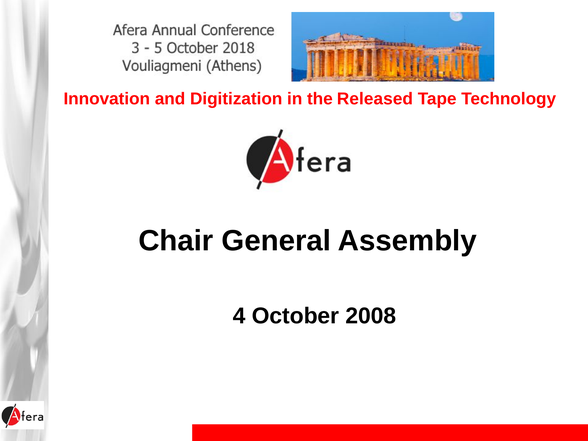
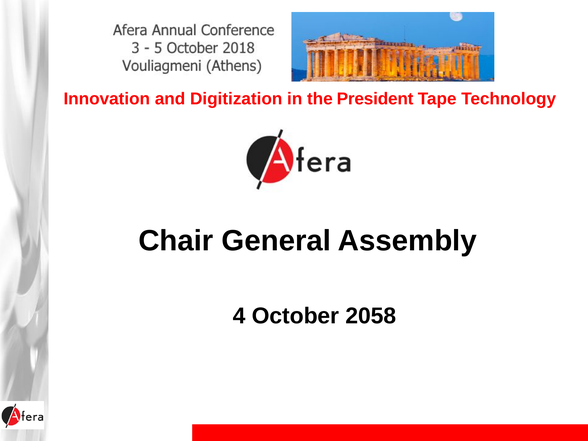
Released: Released -> President (375, 99)
2008: 2008 -> 2058 (371, 316)
